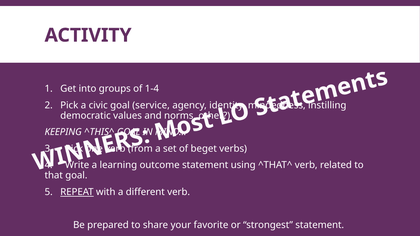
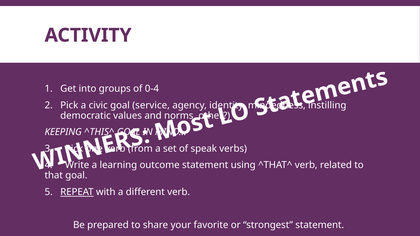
1-4: 1-4 -> 0-4 (152, 89)
beget: beget -> speak (204, 149)
